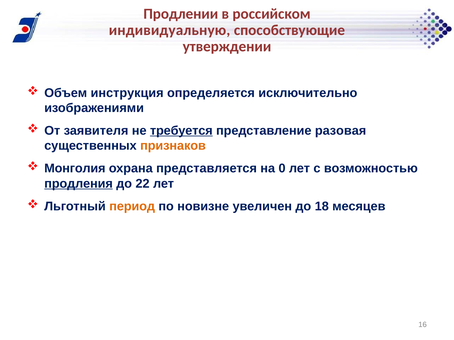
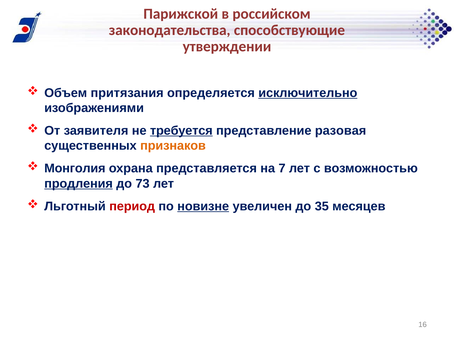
Продлении: Продлении -> Парижской (181, 14)
индивидуальную: индивидуальную -> законодательства (170, 30)
инструкция: инструкция -> притязания (127, 93)
исключительно underline: none -> present (308, 93)
0: 0 -> 7 (282, 169)
22: 22 -> 73 (143, 184)
период colour: orange -> red (132, 207)
новизне underline: none -> present (203, 207)
18: 18 -> 35 (322, 207)
